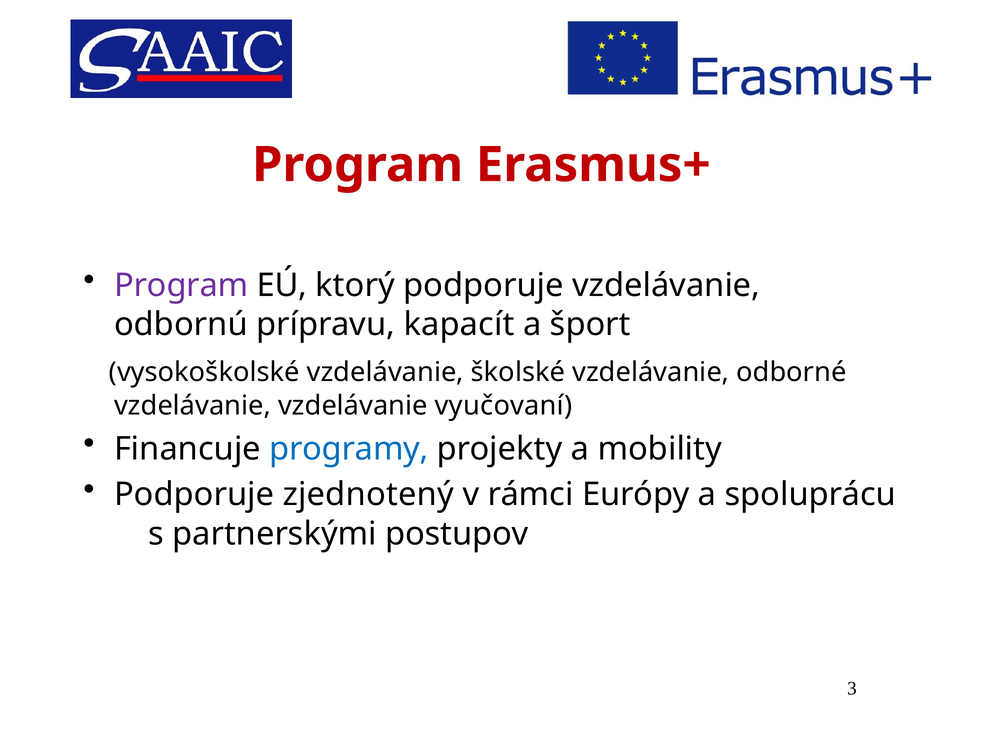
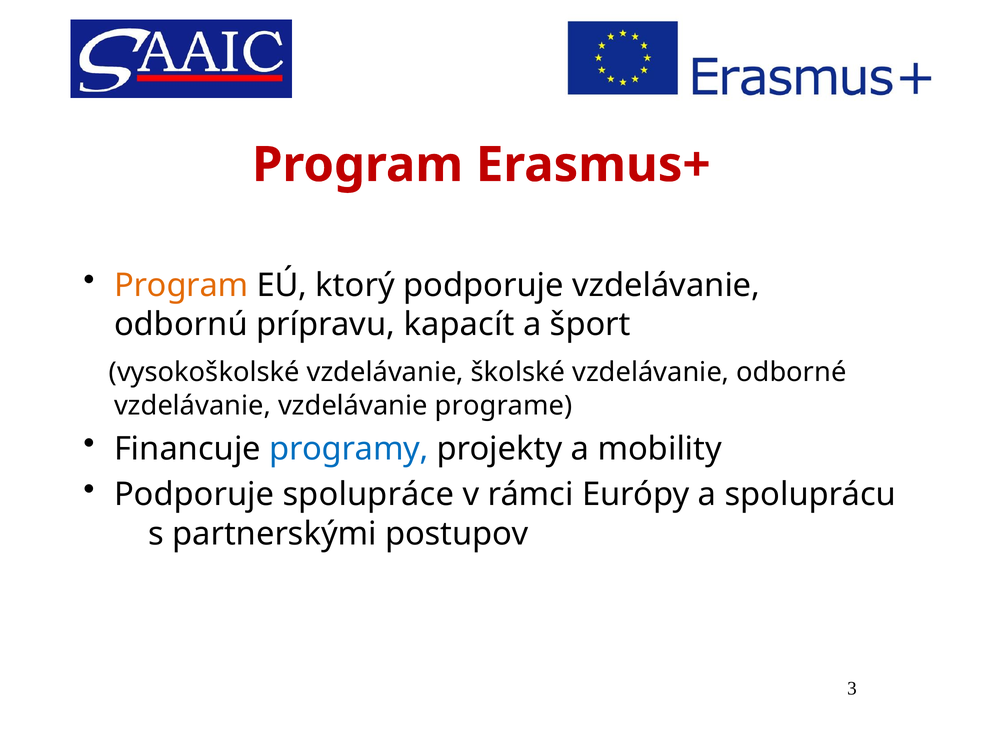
Program colour: purple -> orange (181, 285)
vyučovaní: vyučovaní -> programe (504, 406)
zjednotený: zjednotený -> spolupráce (368, 494)
